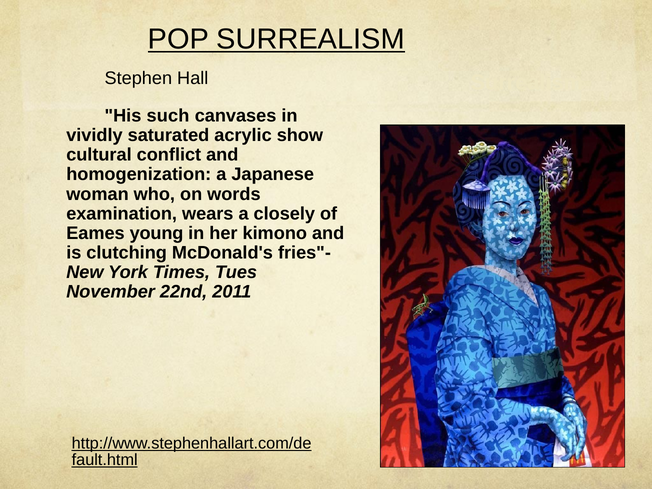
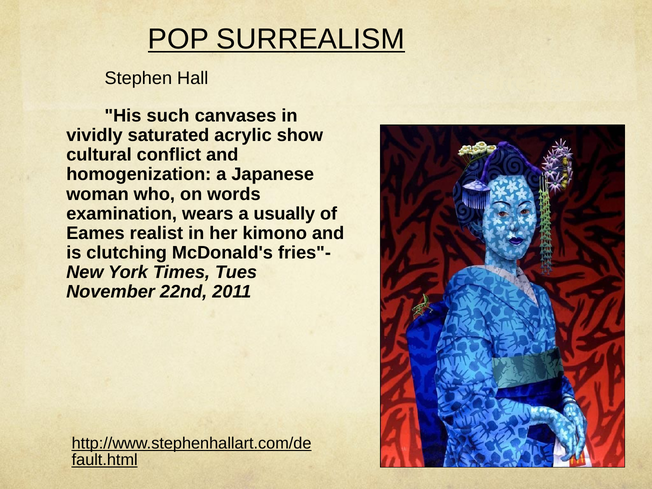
closely: closely -> usually (284, 214)
young: young -> realist (156, 233)
